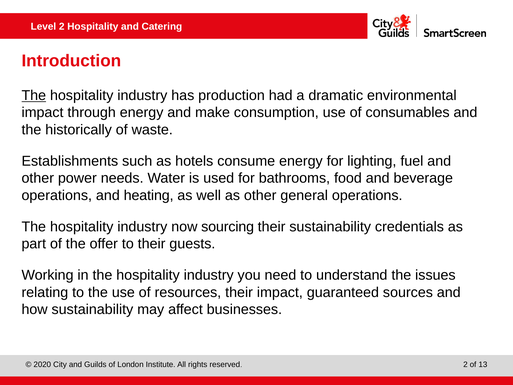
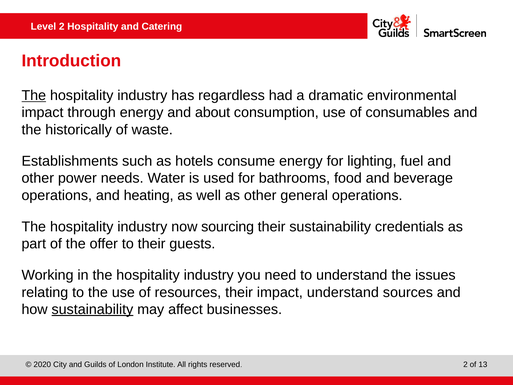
production: production -> regardless (232, 95)
make: make -> about (213, 113)
impact guaranteed: guaranteed -> understand (343, 292)
sustainability underline: none -> present (92, 309)
